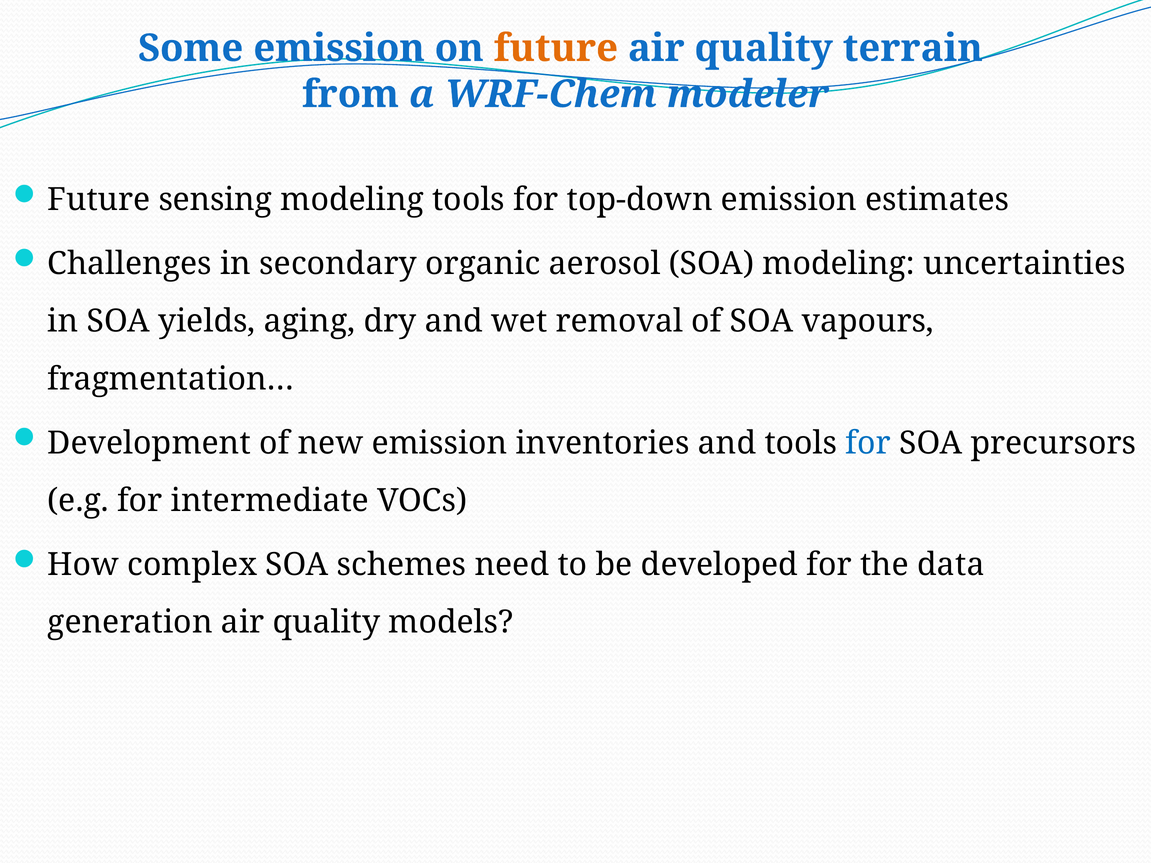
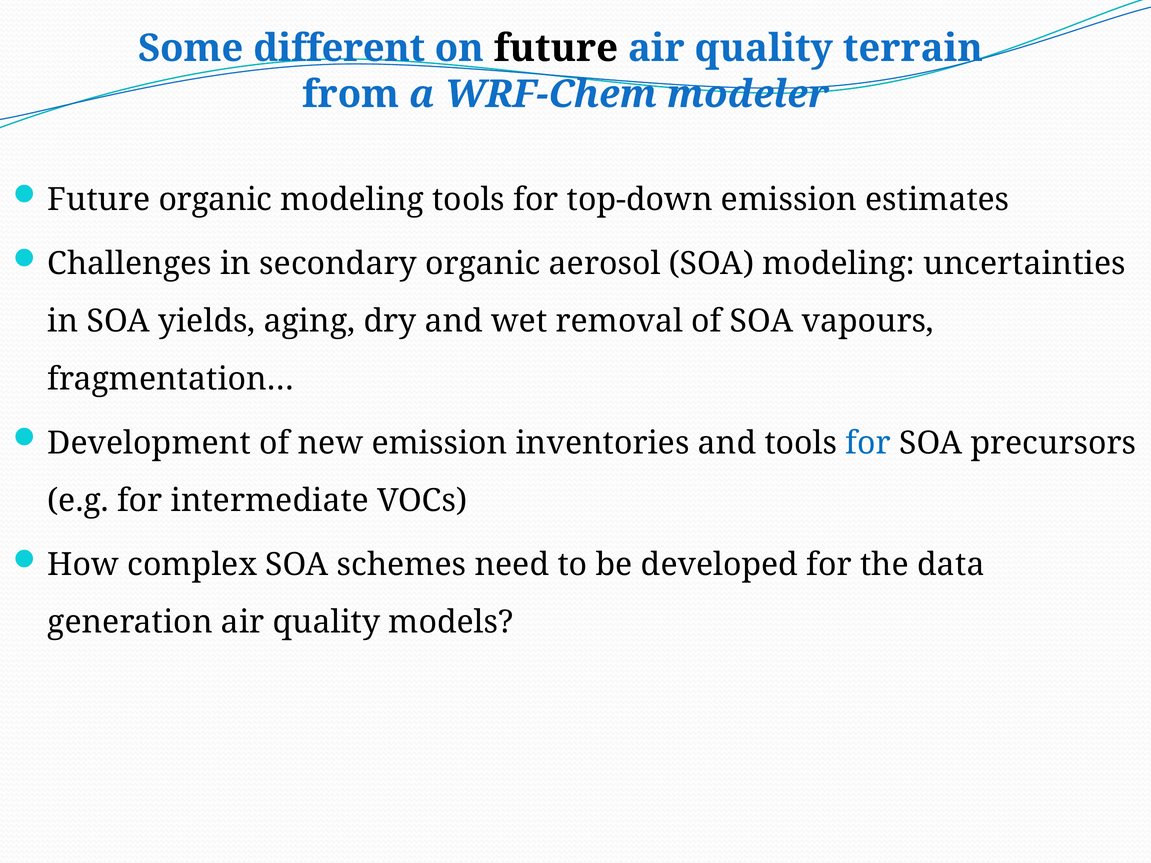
Some emission: emission -> different (339, 48)
future colour: orange -> black (556, 48)
Future sensing: sensing -> organic (215, 200)
